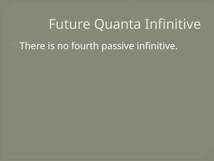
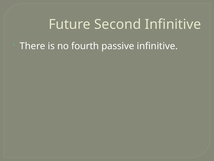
Quanta: Quanta -> Second (118, 24)
